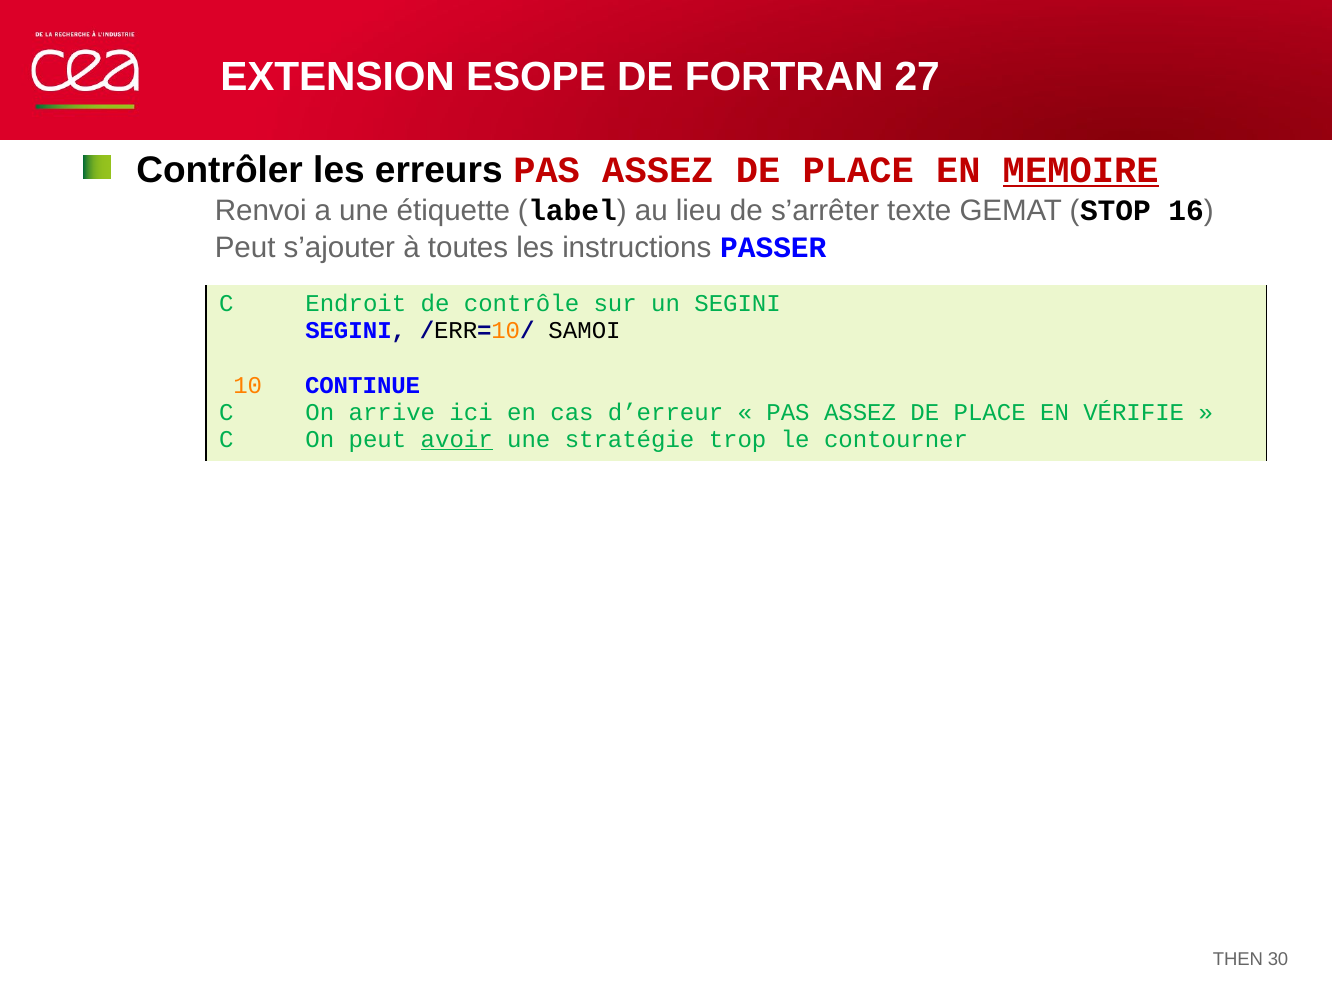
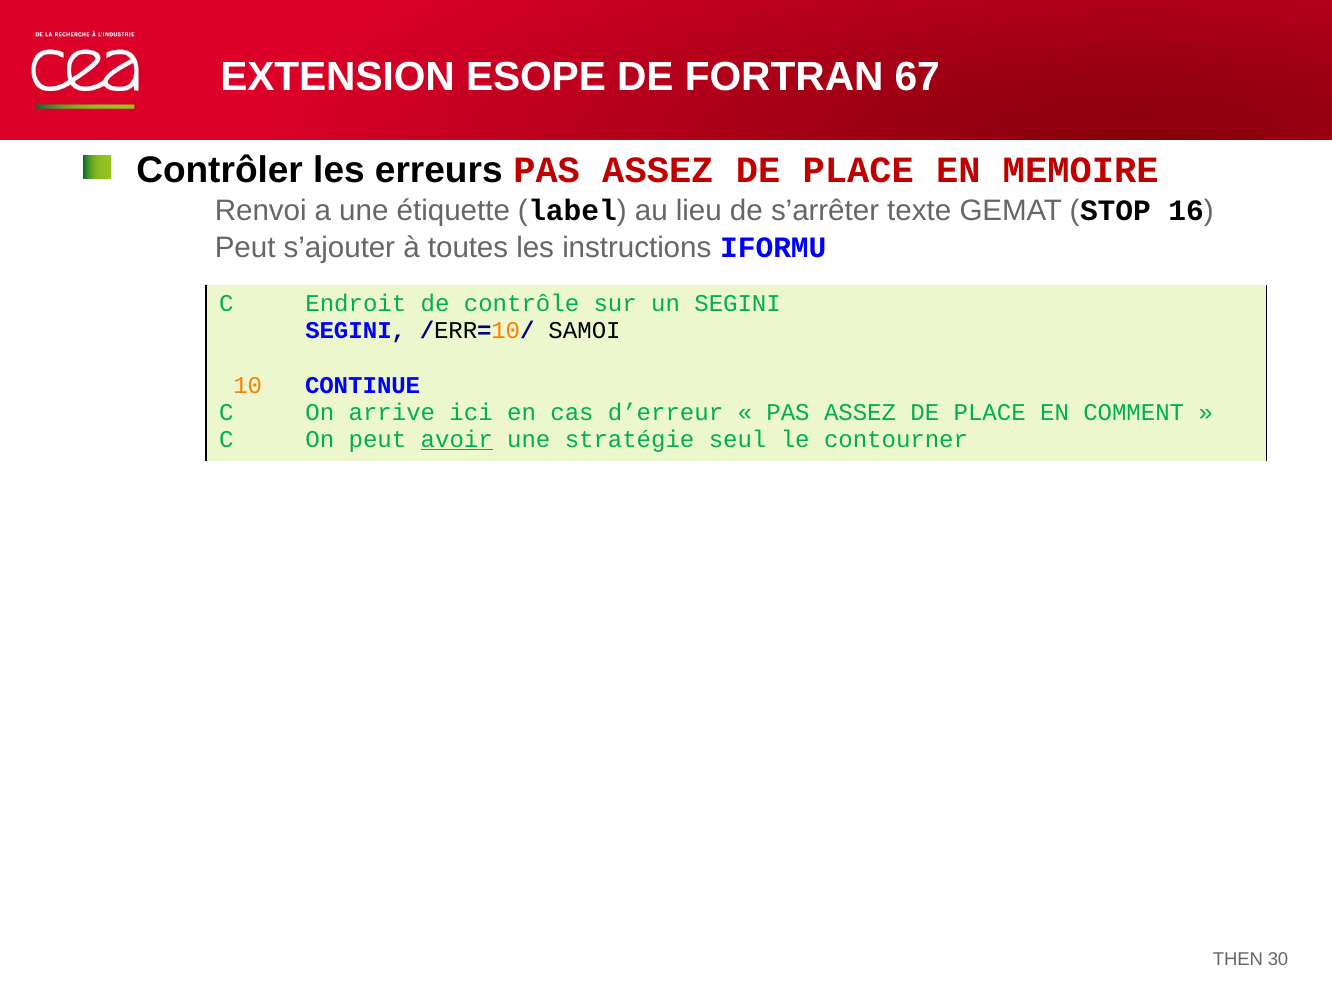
27: 27 -> 67 (917, 77)
MEMOIRE underline: present -> none (1081, 170)
PASSER: PASSER -> IFORMU (773, 248)
VÉRIFIE: VÉRIFIE -> COMMENT (1134, 412)
trop: trop -> seul (738, 439)
